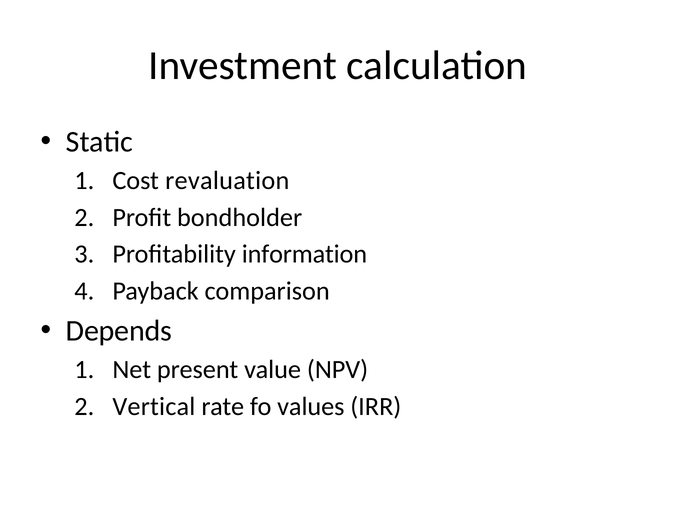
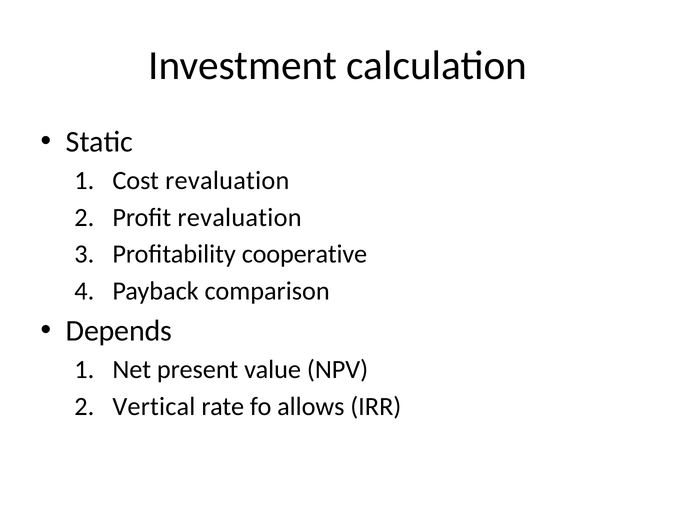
Profit bondholder: bondholder -> revaluation (239, 217)
information: information -> cooperative (304, 254)
values: values -> allows (311, 406)
